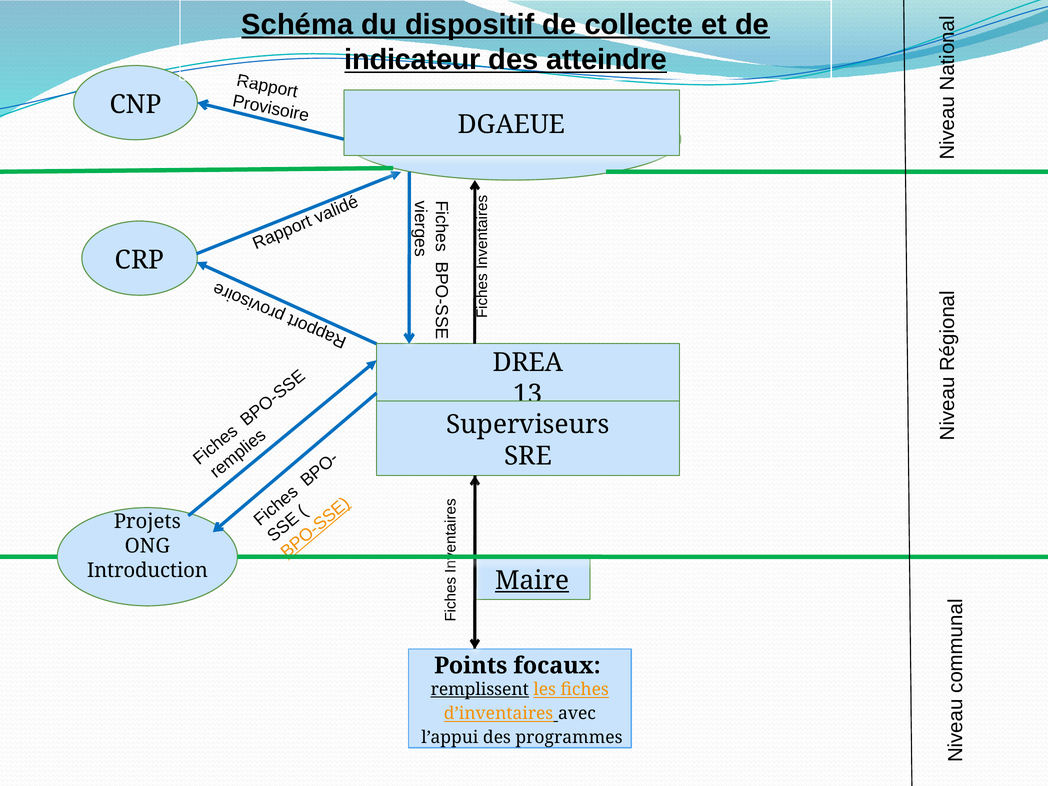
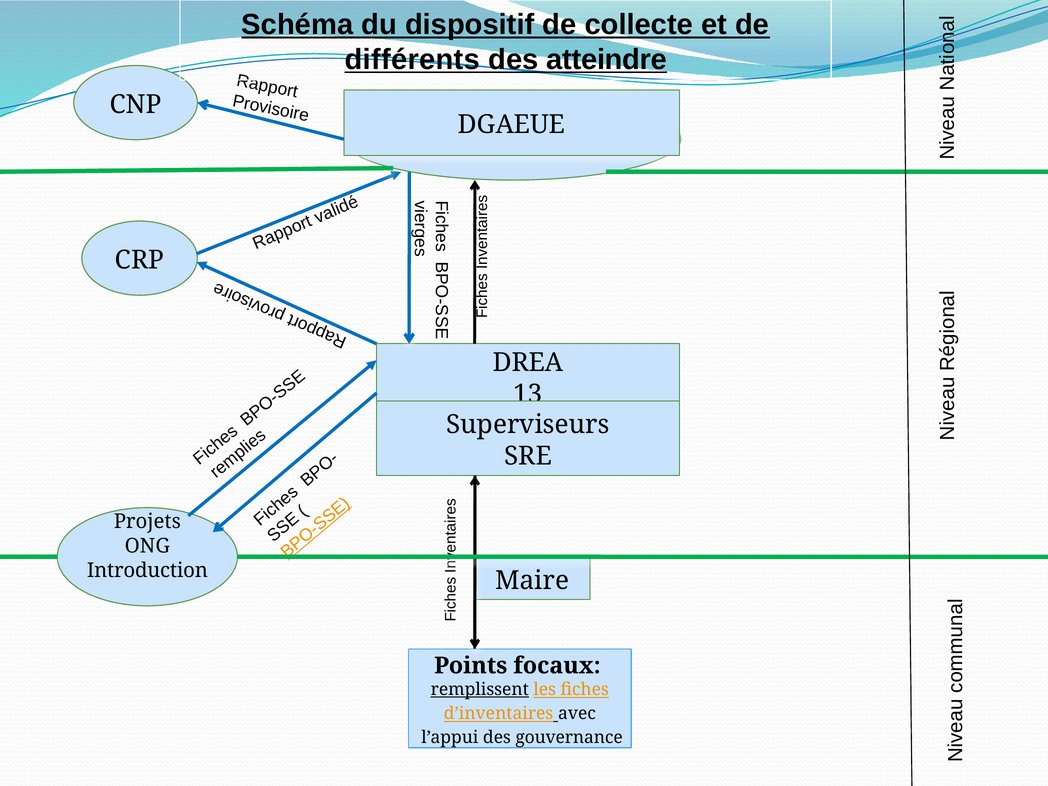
indicateur: indicateur -> différents (412, 60)
Maire underline: present -> none (532, 581)
programmes: programmes -> gouvernance (569, 737)
